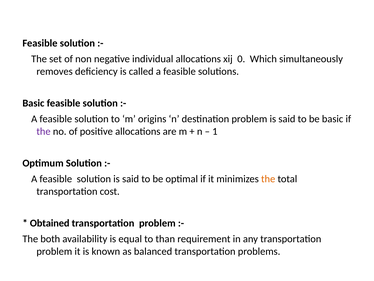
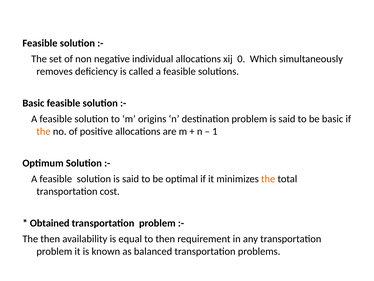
the colour: purple -> orange (44, 131)
The both: both -> then (50, 239)
to than: than -> then (165, 239)
